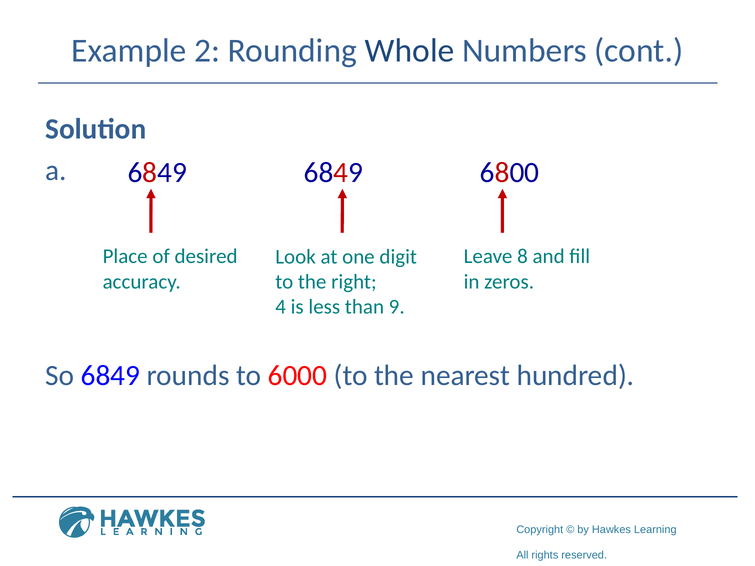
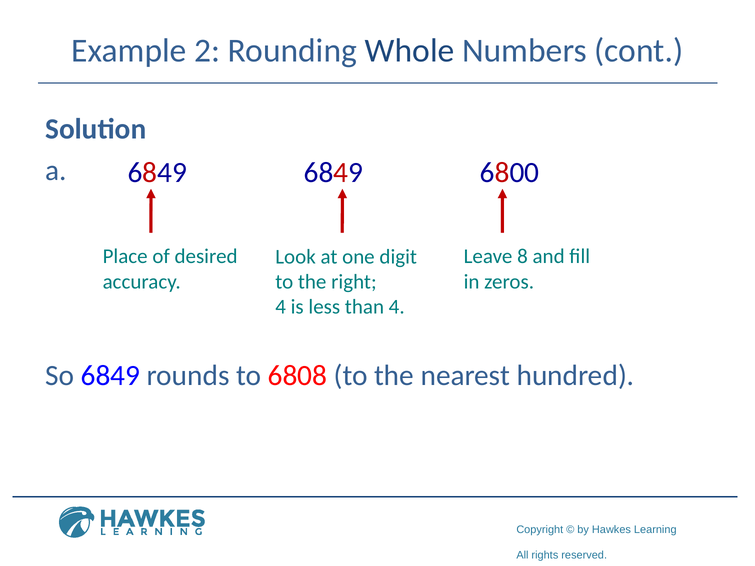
than 9: 9 -> 4 (397, 307)
6000: 6000 -> 6808 (297, 376)
